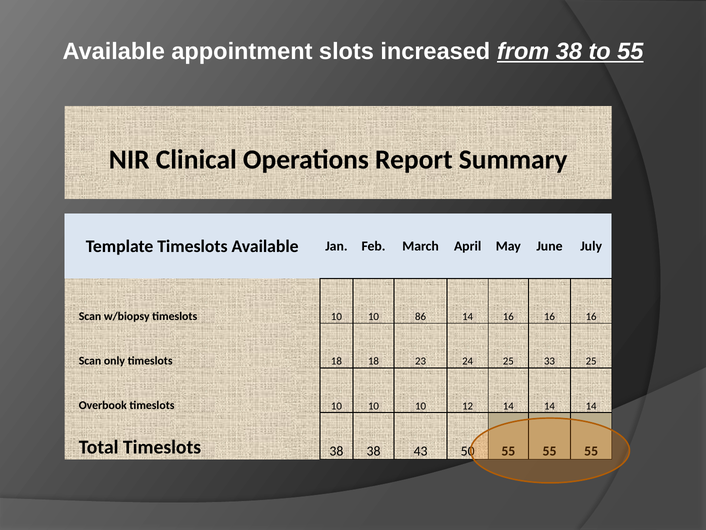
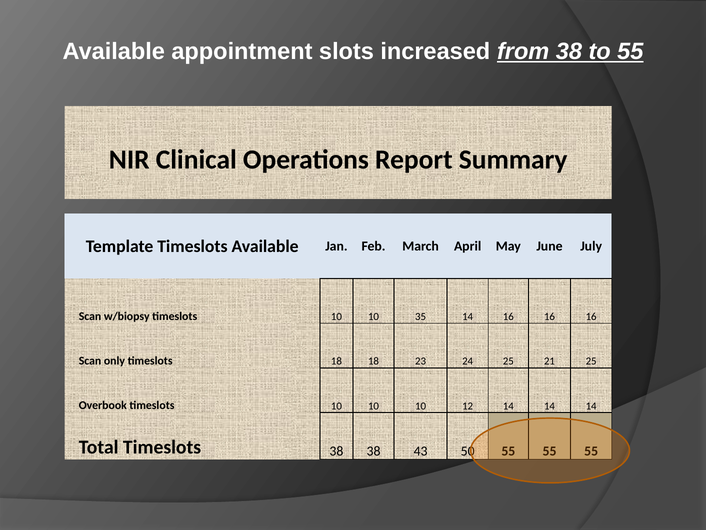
86: 86 -> 35 (421, 316)
33: 33 -> 21 (549, 361)
